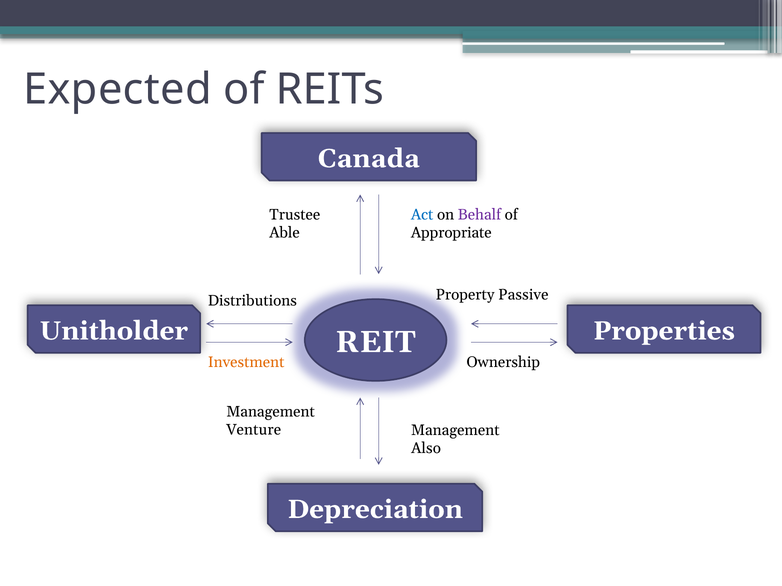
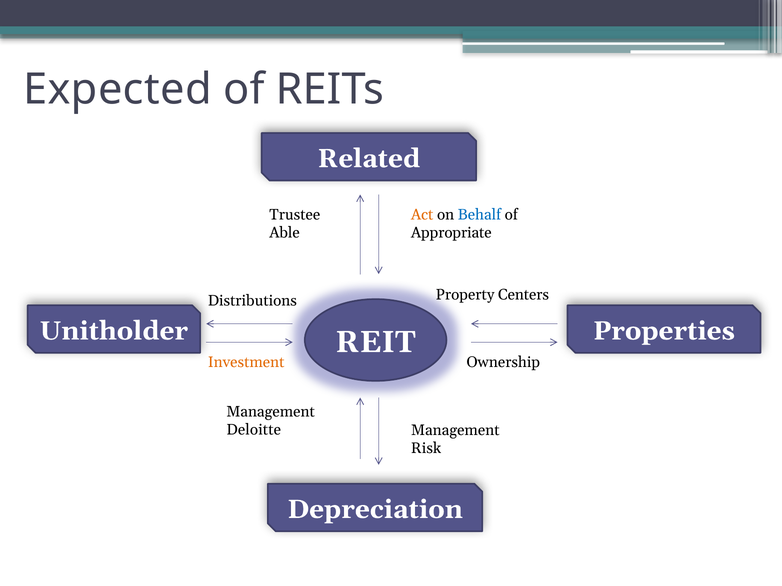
Canada: Canada -> Related (369, 159)
Act colour: blue -> orange (422, 215)
Behalf colour: purple -> blue (479, 215)
Passive: Passive -> Centers (523, 295)
Venture: Venture -> Deloitte (254, 430)
Also: Also -> Risk (426, 449)
